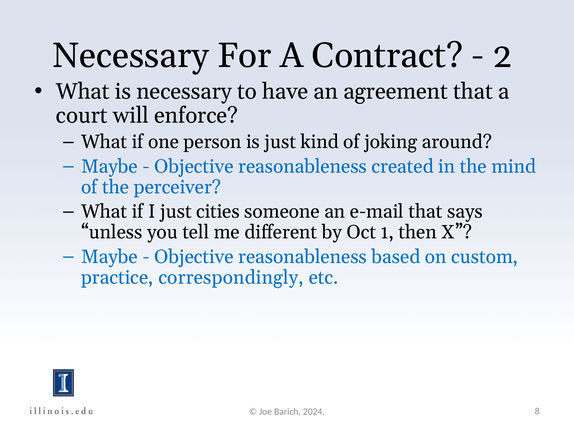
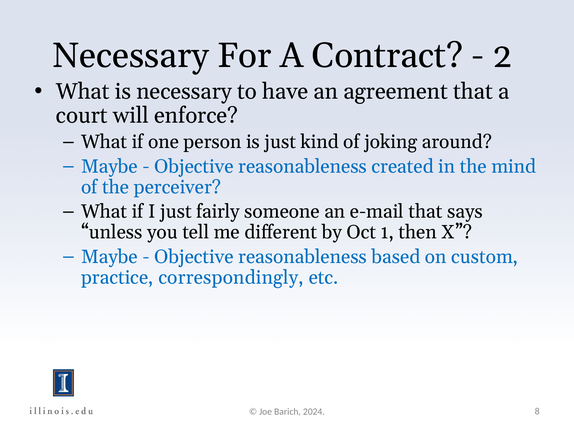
cities: cities -> fairly (218, 211)
